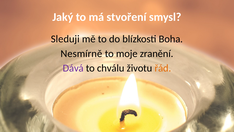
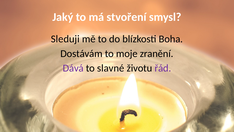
Nesmírně: Nesmírně -> Dostávám (81, 53)
chválu: chválu -> slavné (111, 68)
řád colour: orange -> purple (163, 68)
